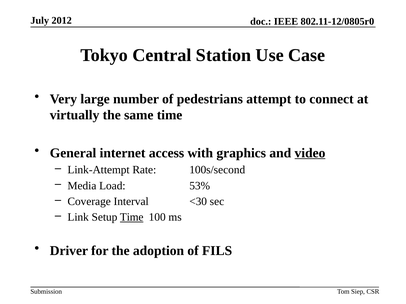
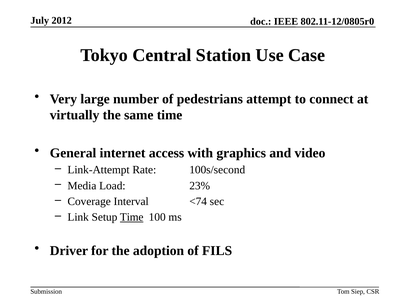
video underline: present -> none (310, 153)
53%: 53% -> 23% (200, 186)
<30: <30 -> <74 (198, 202)
